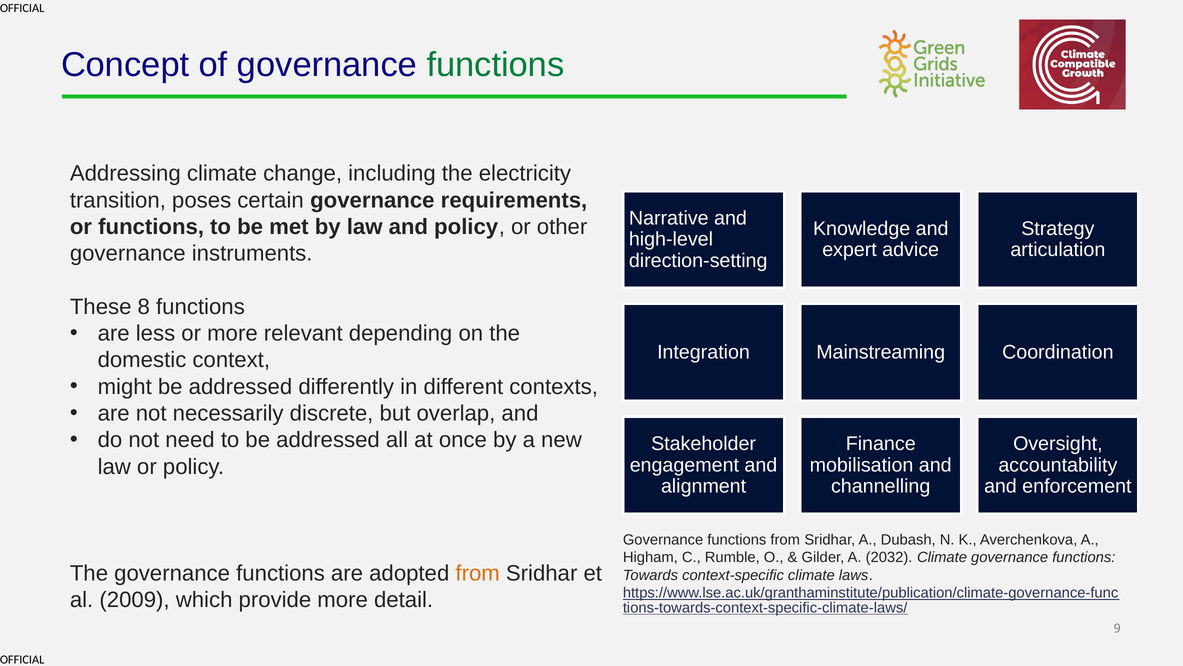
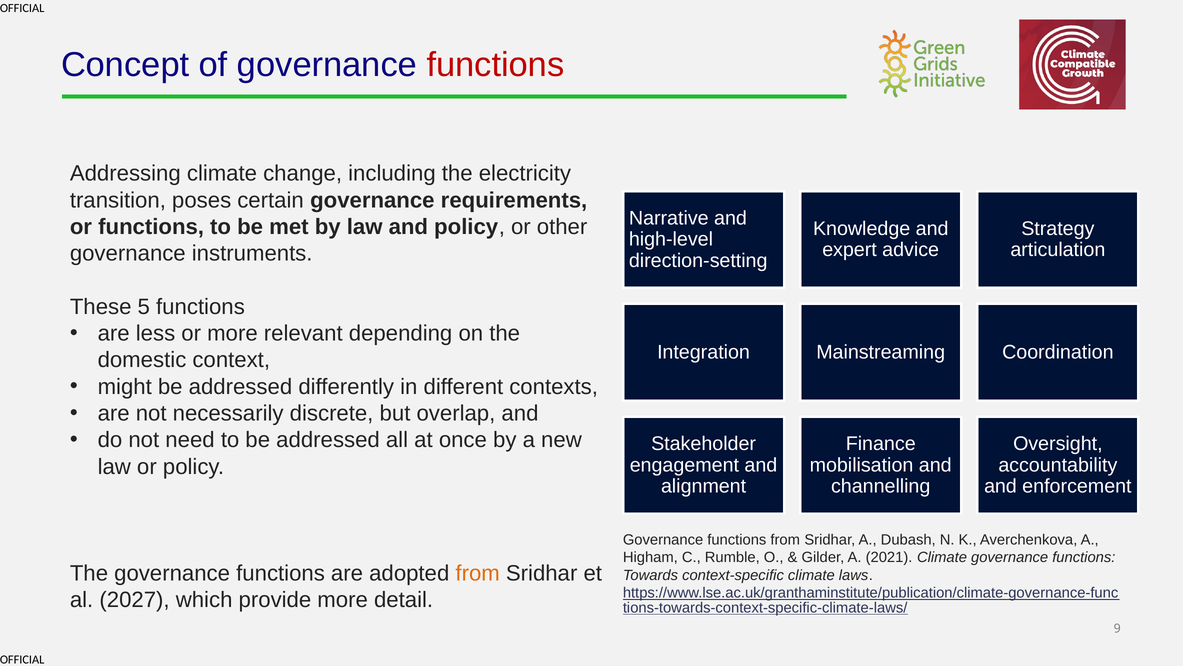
functions colour: green -> red (495, 65)
8: 8 -> 5 (144, 307)
2032: 2032 -> 2021 (889, 557)
2009: 2009 -> 2027 (135, 599)
